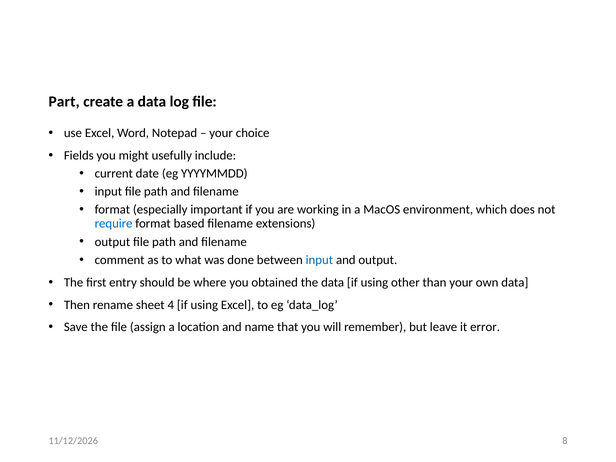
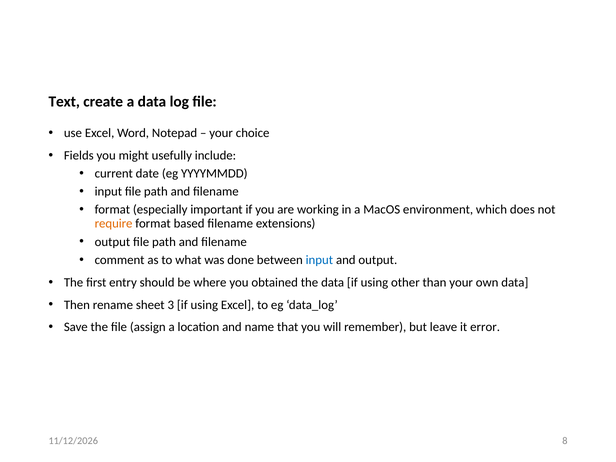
Part: Part -> Text (64, 102)
require colour: blue -> orange (114, 224)
4: 4 -> 3 (171, 305)
